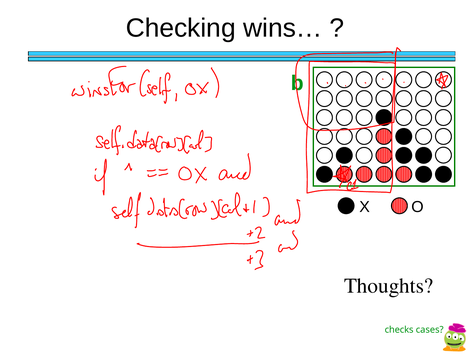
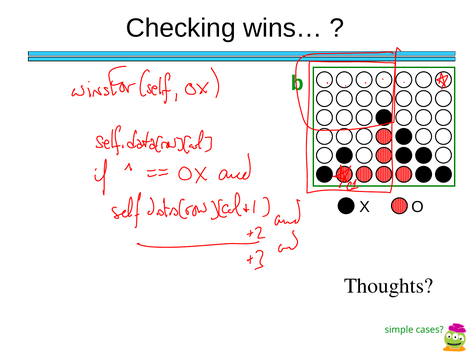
checks: checks -> simple (399, 330)
